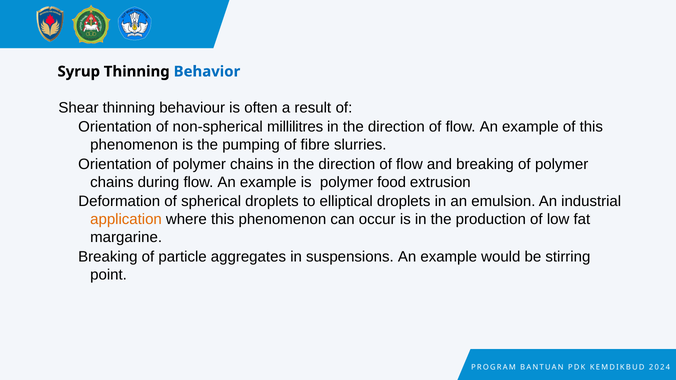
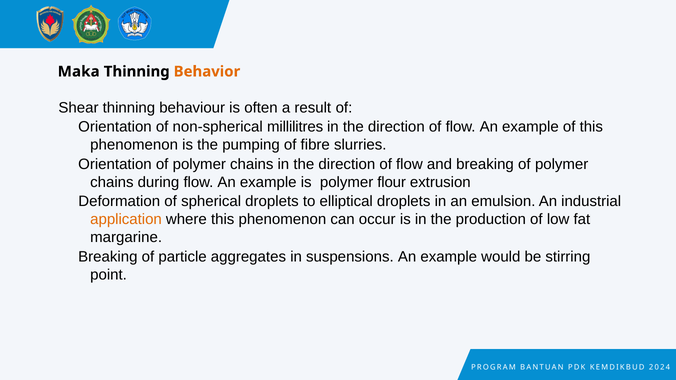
Syrup: Syrup -> Maka (79, 72)
Behavior colour: blue -> orange (207, 72)
food: food -> flour (392, 182)
